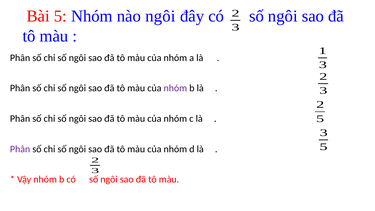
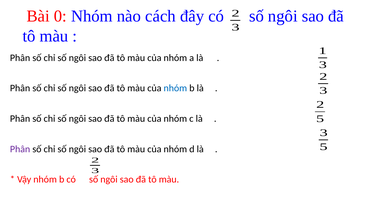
Bài 5: 5 -> 0 (60, 16)
nào ngôi: ngôi -> cách (160, 16)
nhóm colour: purple -> blue (175, 88)
